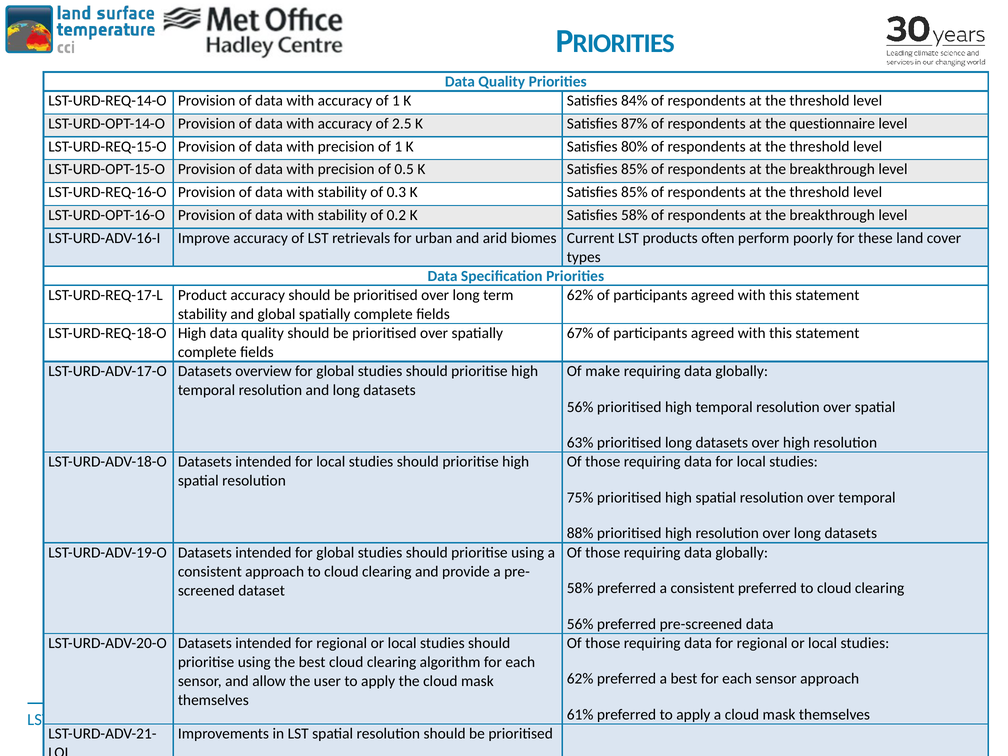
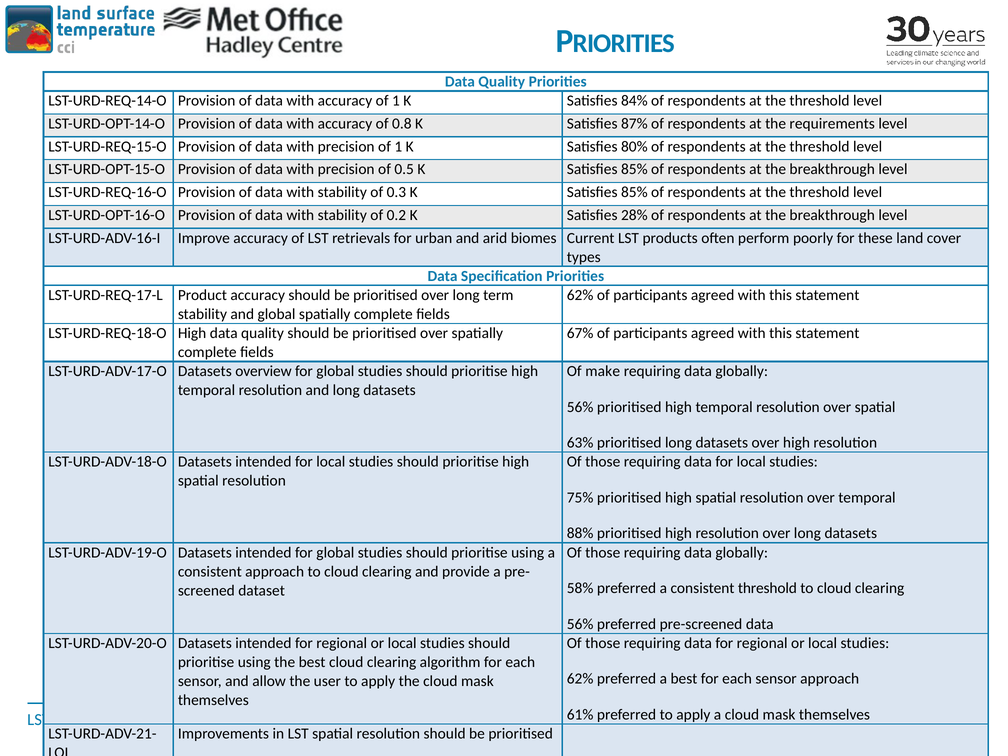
2.5: 2.5 -> 0.8 (402, 124)
questionnaire: questionnaire -> requirements (832, 124)
Satisfies 58%: 58% -> 28% (634, 215)
consistent preferred: preferred -> threshold (767, 588)
